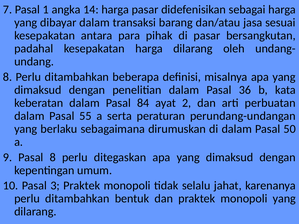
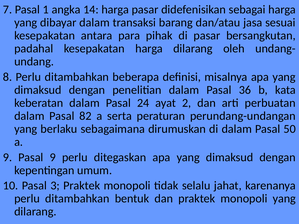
84: 84 -> 24 (143, 103)
55: 55 -> 82 (85, 116)
Pasal 8: 8 -> 9 (53, 157)
